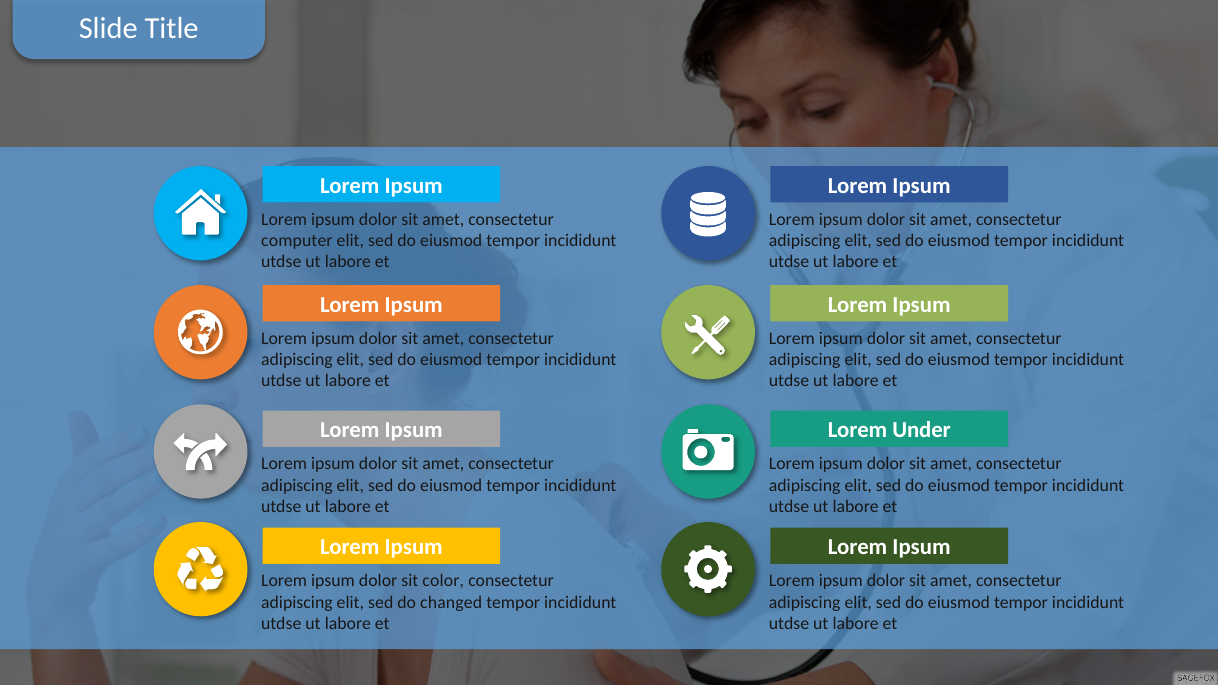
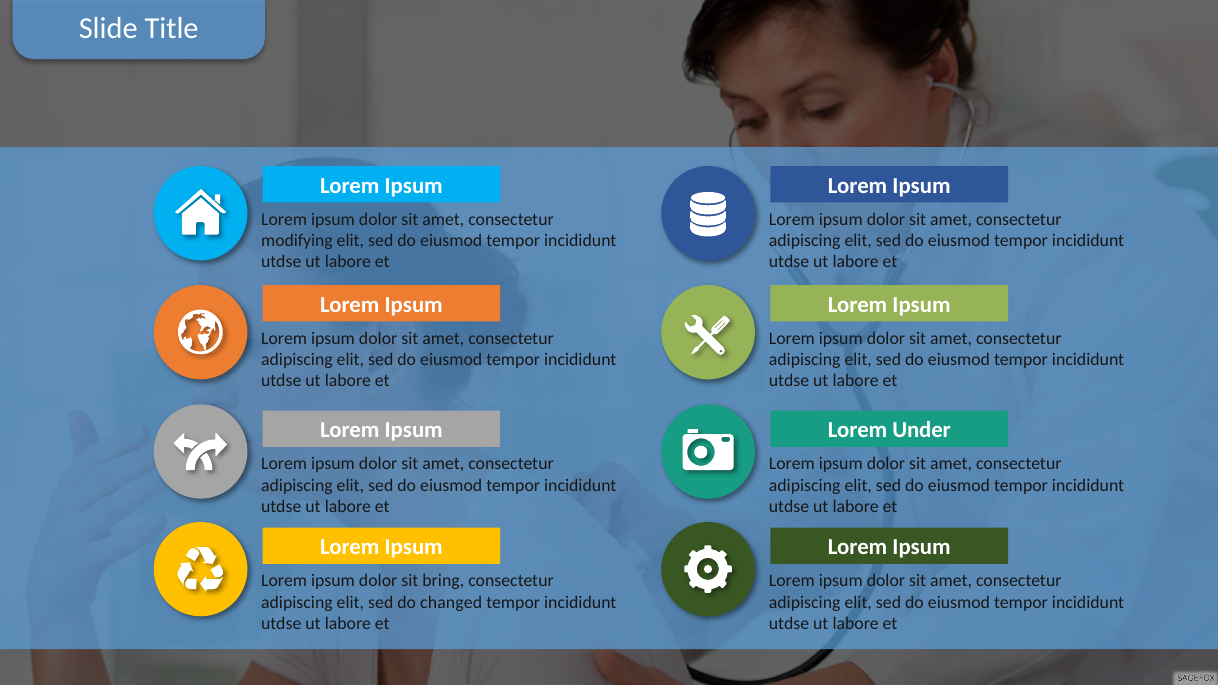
computer: computer -> modifying (297, 241)
color: color -> bring (443, 581)
